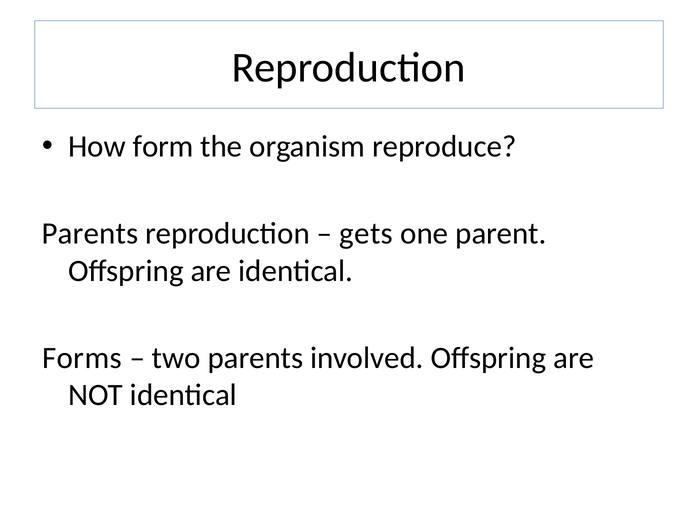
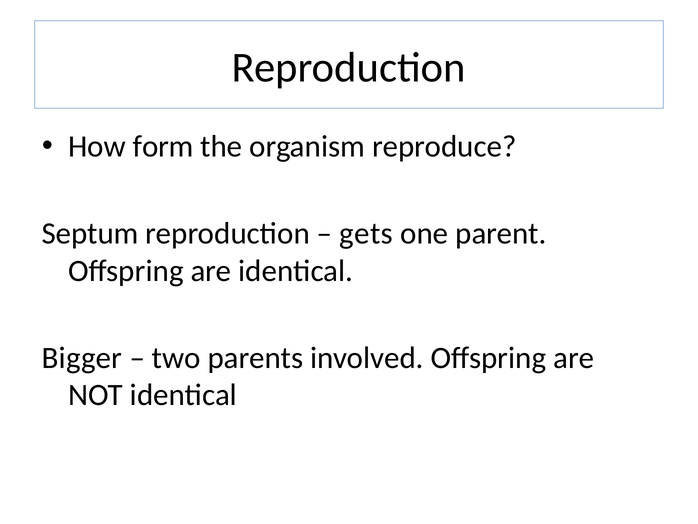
Parents: Parents -> Septum (90, 233)
Forms: Forms -> Bigger (82, 357)
